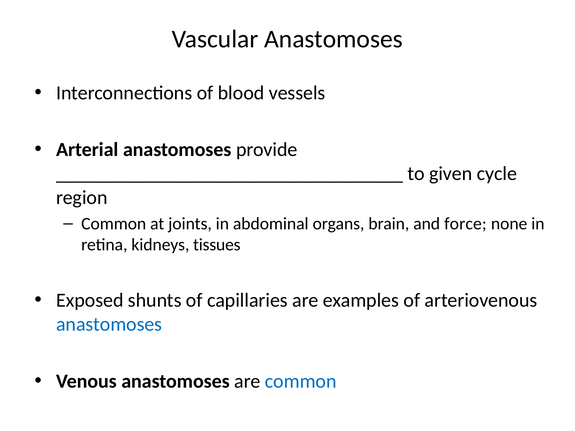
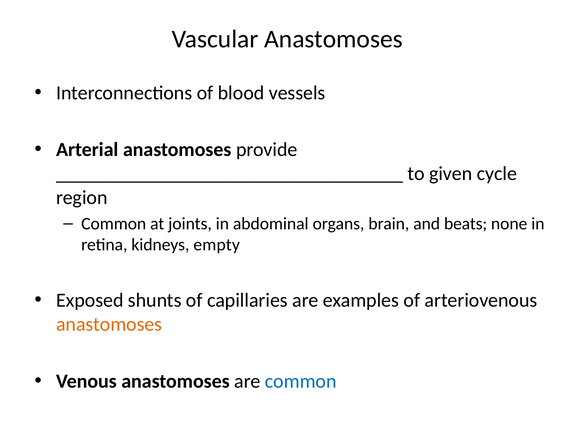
force: force -> beats (466, 224)
tissues: tissues -> empty (217, 245)
anastomoses colour: blue -> orange (109, 324)
